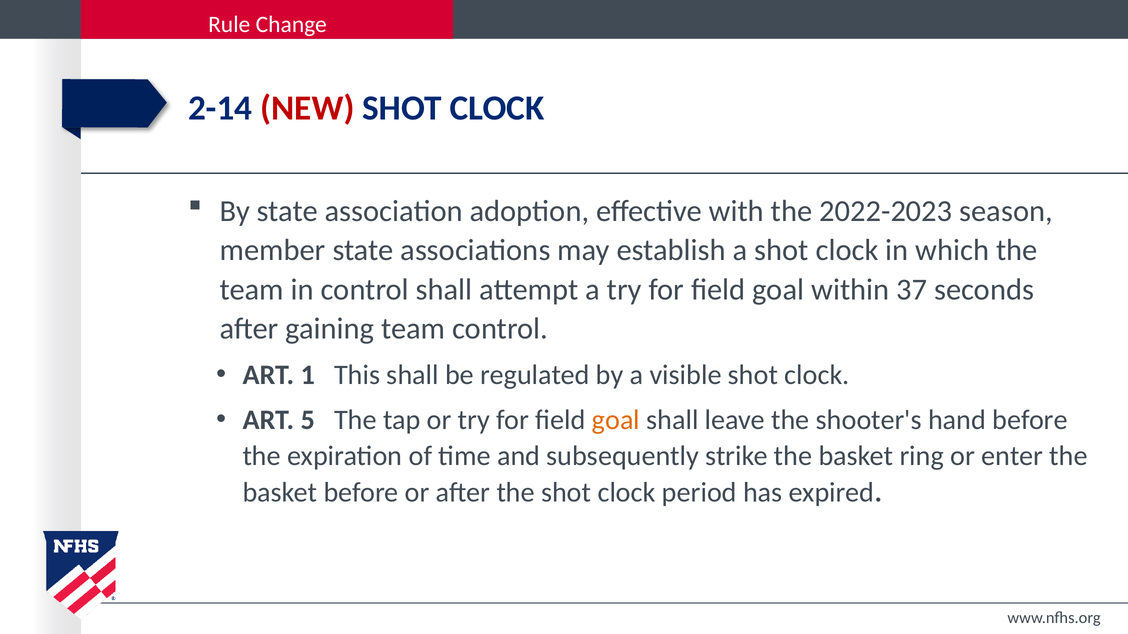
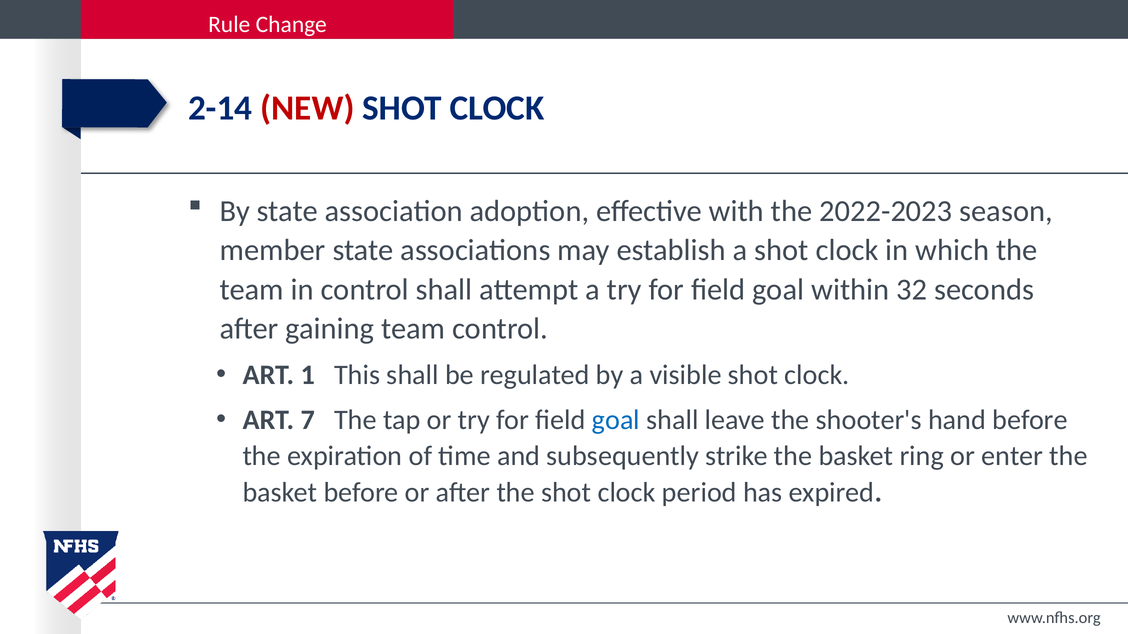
37: 37 -> 32 (912, 290)
5: 5 -> 7 (308, 420)
goal colour: orange -> blue (616, 420)
